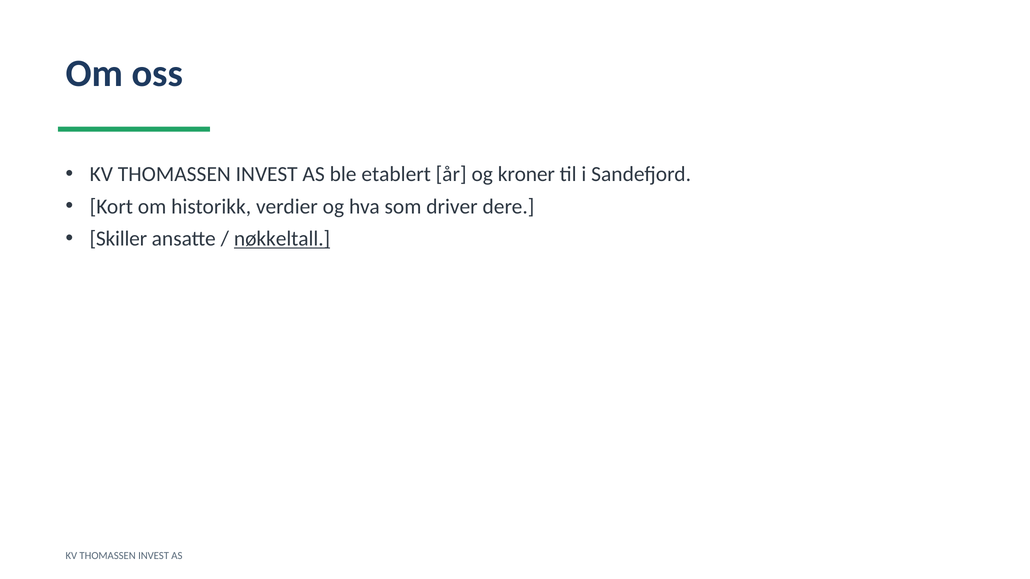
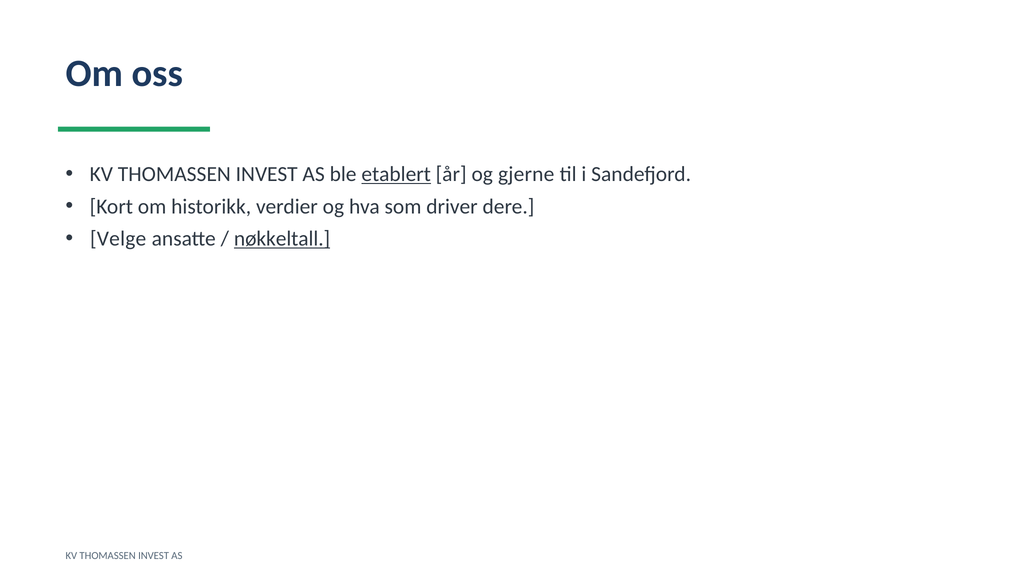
etablert underline: none -> present (396, 174)
kroner: kroner -> gjerne (526, 174)
Skiller: Skiller -> Velge (118, 239)
